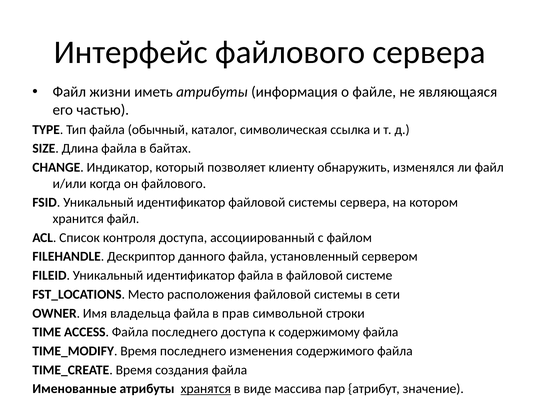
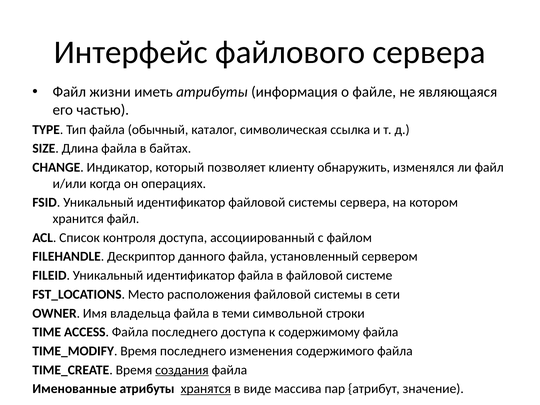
он файлового: файлового -> операциях (174, 184)
прав: прав -> теми (236, 313)
создания underline: none -> present (182, 370)
